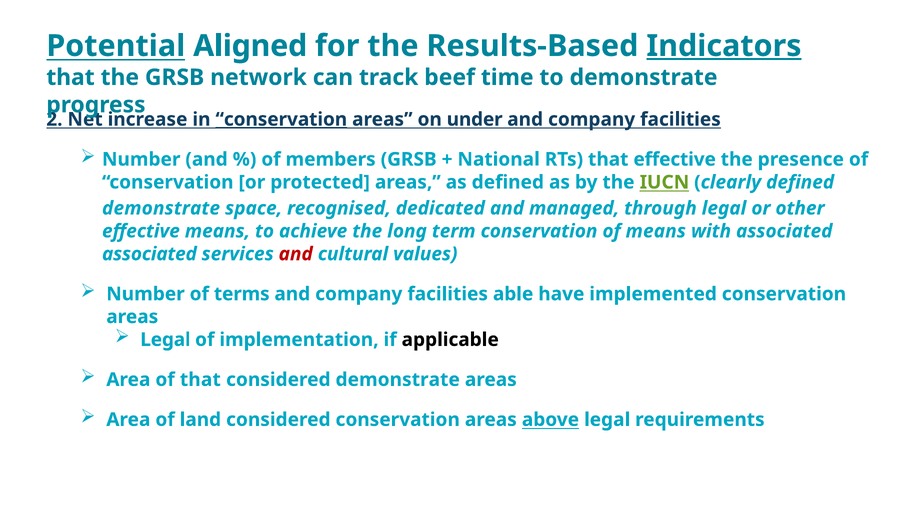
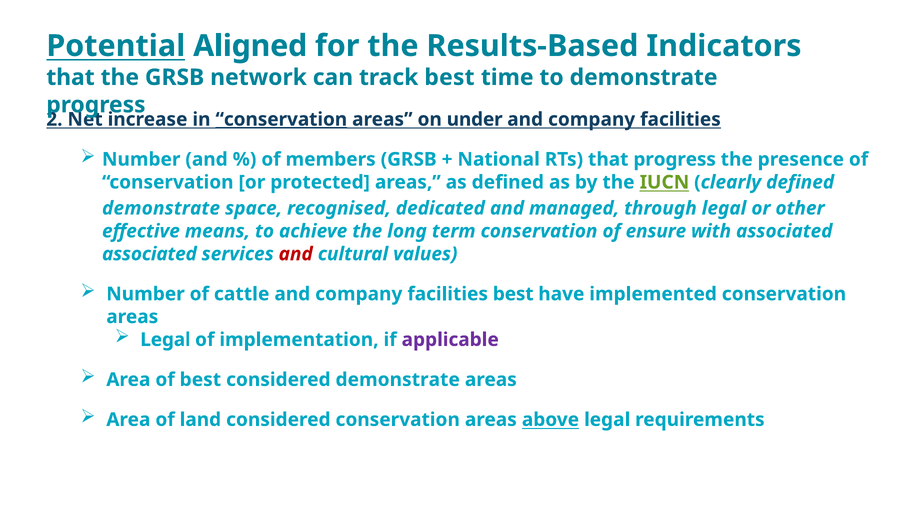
Indicators underline: present -> none (724, 46)
track beef: beef -> best (450, 77)
that effective: effective -> progress (675, 159)
of means: means -> ensure (656, 231)
terms: terms -> cattle (242, 294)
facilities able: able -> best (513, 294)
applicable colour: black -> purple (450, 340)
of that: that -> best (200, 380)
